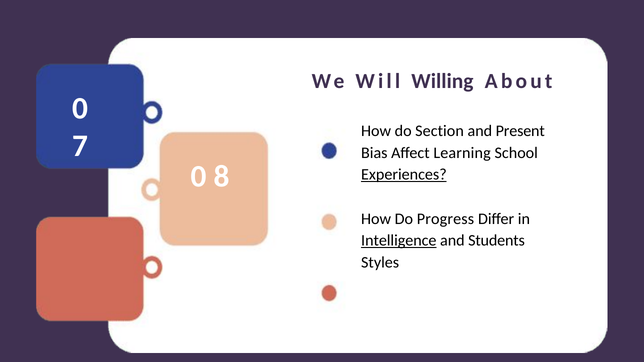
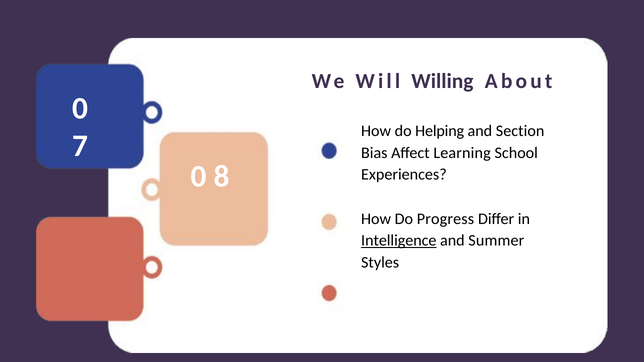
Section: Section -> Helping (440, 131)
Present: Present -> Section (520, 131)
Experiences underline: present -> none (404, 175)
Students: Students -> Summer (496, 241)
